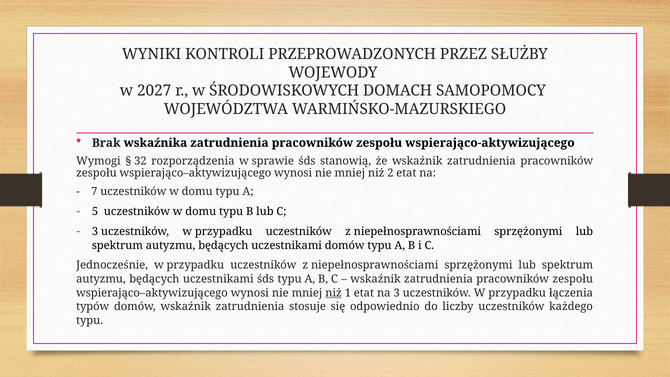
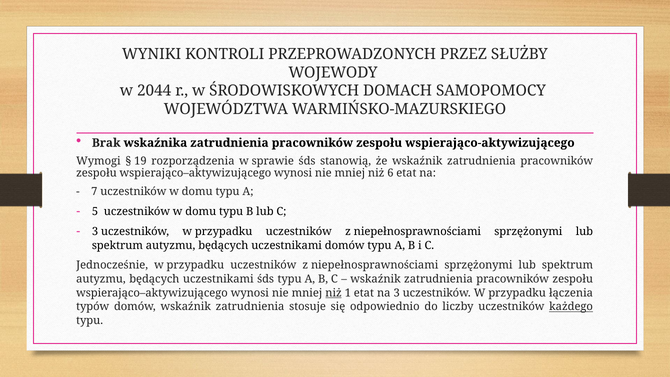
2027: 2027 -> 2044 (154, 91)
32: 32 -> 19 (140, 161)
2: 2 -> 6 (390, 173)
każdego underline: none -> present (571, 307)
